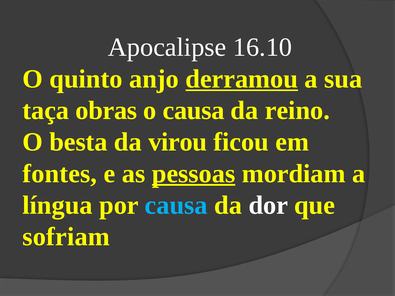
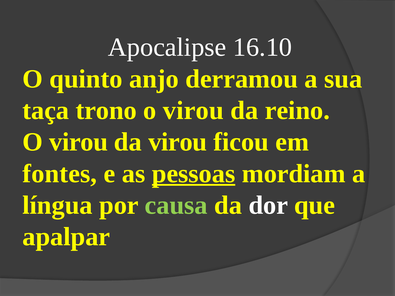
derramou underline: present -> none (242, 79)
obras: obras -> trono (106, 111)
causa: causa -> virou (193, 111)
besta: besta -> virou (79, 142)
causa colour: light blue -> light green (176, 205)
sofriam: sofriam -> apalpar (66, 237)
